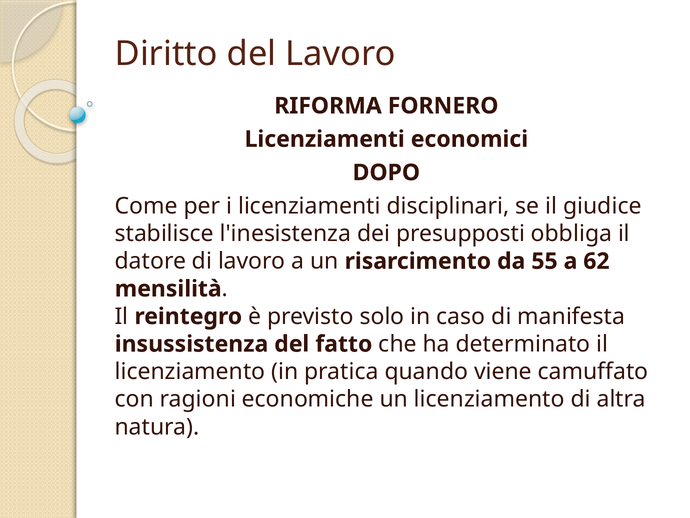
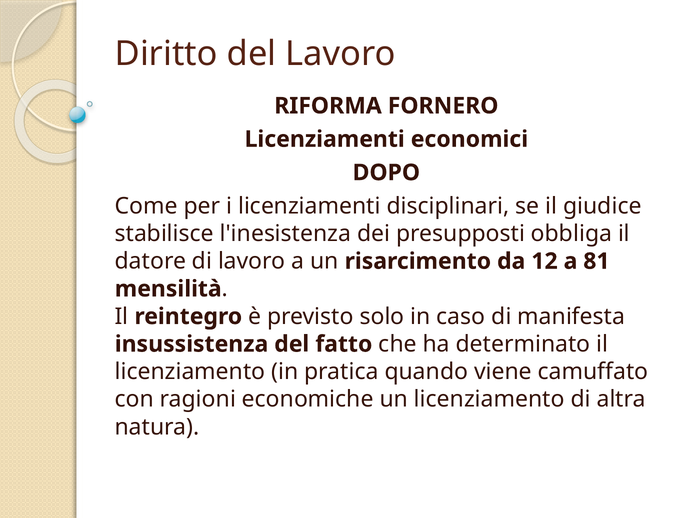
55: 55 -> 12 (544, 261)
62: 62 -> 81 (596, 261)
